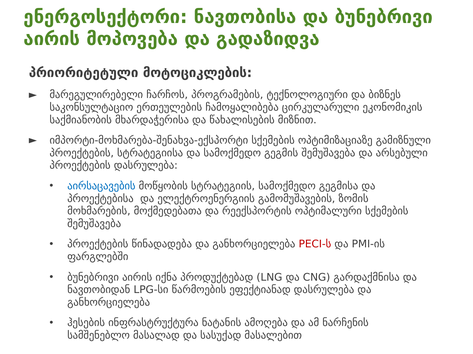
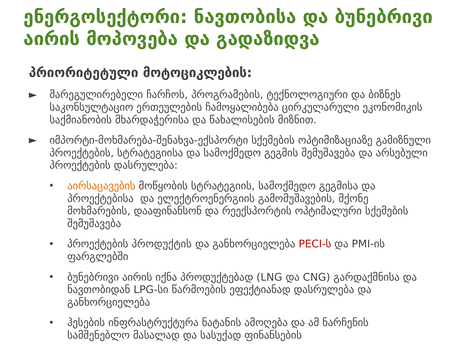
აირსაცავების colour: blue -> orange (101, 186)
ზომის: ზომის -> მქონე (354, 199)
მოქმედებათა: მოქმედებათა -> დააფინანსონ (168, 212)
წინადადება: წინადადება -> პროდუქტის (162, 245)
მასალებით: მასალებით -> ფინანსების (273, 336)
